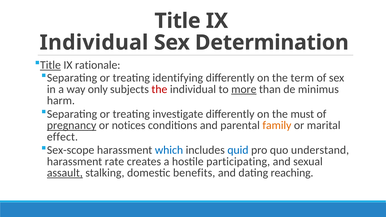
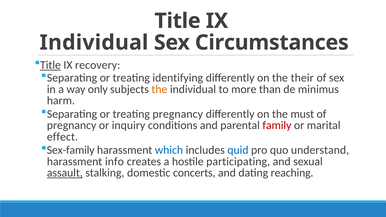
Determination: Determination -> Circumstances (272, 43)
rationale: rationale -> recovery (98, 65)
term: term -> their (302, 78)
the colour: red -> orange (159, 89)
more underline: present -> none (244, 89)
treating investigate: investigate -> pregnancy (178, 114)
pregnancy underline: present -> none (72, 125)
notices: notices -> inquiry (129, 125)
family colour: orange -> red (277, 125)
Sex-scope: Sex-scope -> Sex-family (71, 150)
rate: rate -> info (114, 162)
benefits: benefits -> concerts (194, 173)
